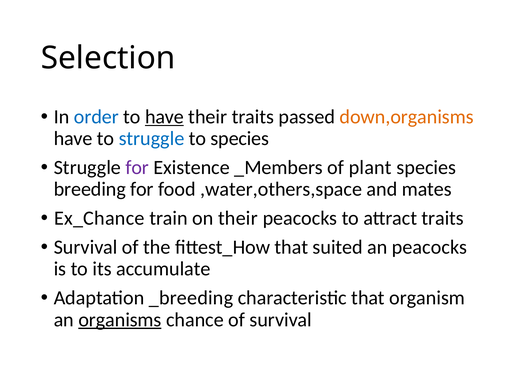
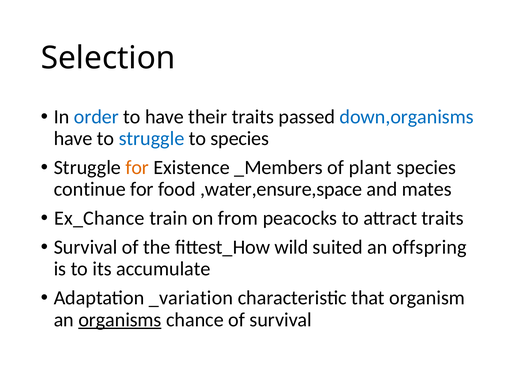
have underline: present -> none (164, 117)
down,organisms colour: orange -> blue (407, 117)
for colour: purple -> orange (137, 167)
breeding: breeding -> continue (90, 189)
,water,others,space: ,water,others,space -> ,water,ensure,space (281, 189)
on their: their -> from (238, 218)
fittest_How that: that -> wild (291, 247)
an peacocks: peacocks -> offspring (429, 247)
_breeding: _breeding -> _variation (191, 298)
